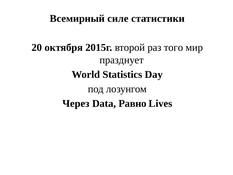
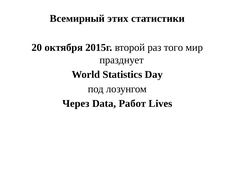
силе: силе -> этих (118, 18)
Равно: Равно -> Работ (132, 103)
